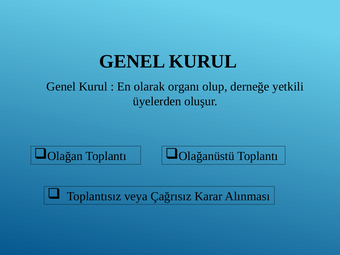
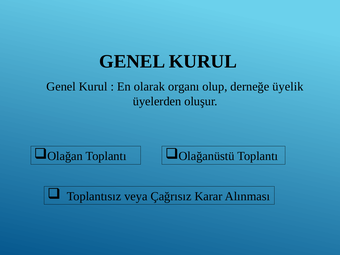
yetkili: yetkili -> üyelik (288, 87)
